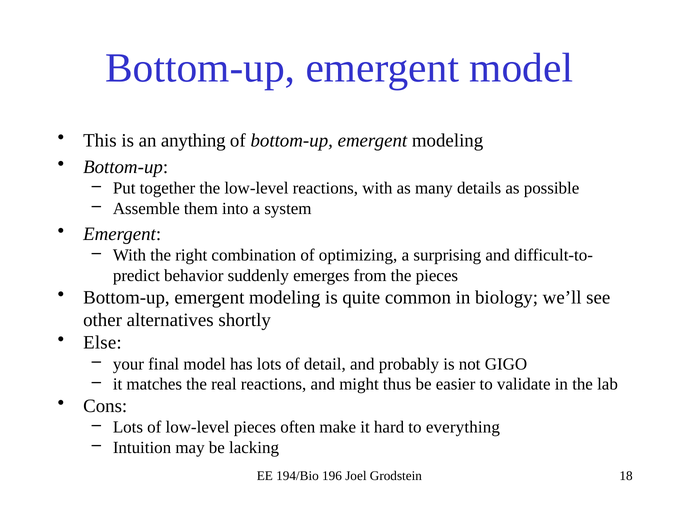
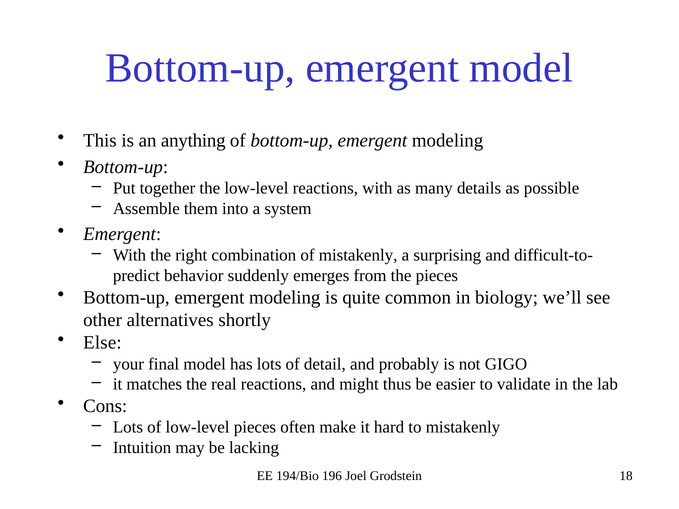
of optimizing: optimizing -> mistakenly (358, 255)
to everything: everything -> mistakenly (463, 428)
